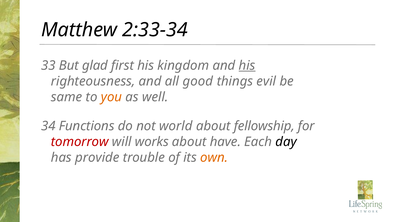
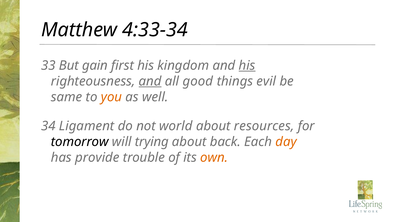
2:33-34: 2:33-34 -> 4:33-34 (155, 30)
glad: glad -> gain (95, 65)
and underline: none -> present (150, 81)
Functions: Functions -> Ligament (87, 126)
fellowship: fellowship -> resources (264, 126)
tomorrow colour: red -> black (80, 142)
works: works -> trying (152, 142)
have: have -> back (225, 142)
day colour: black -> orange (286, 142)
